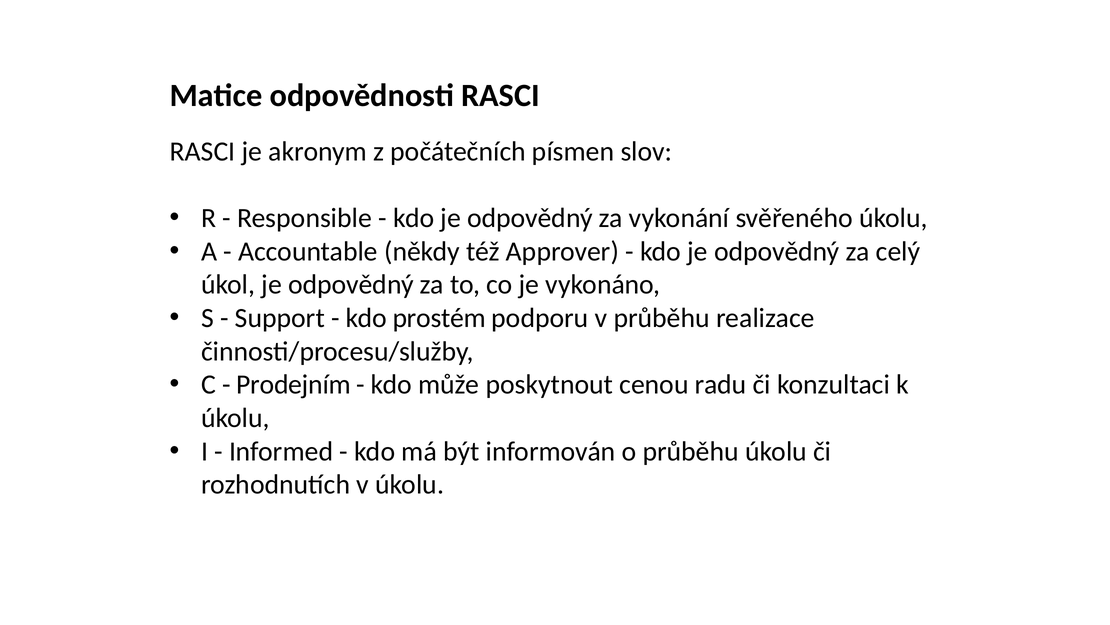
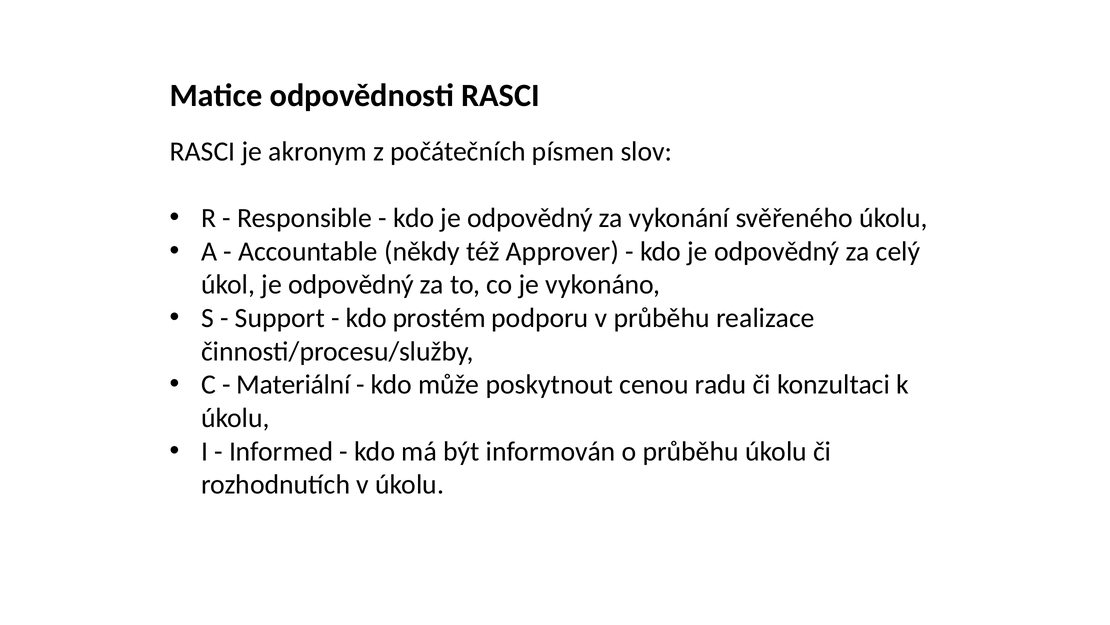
Prodejním: Prodejním -> Materiální (294, 384)
